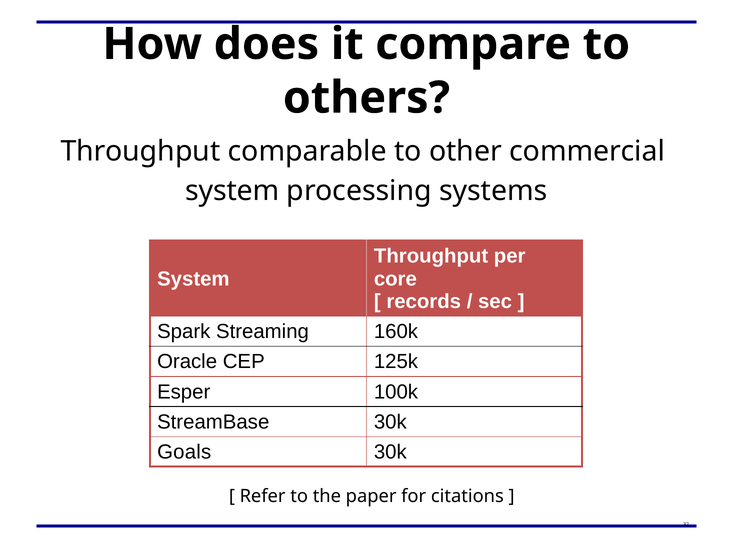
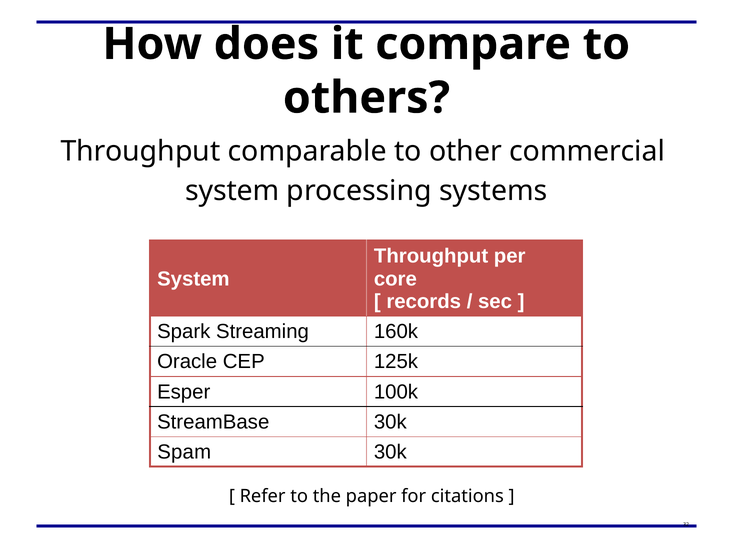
Goals: Goals -> Spam (184, 452)
